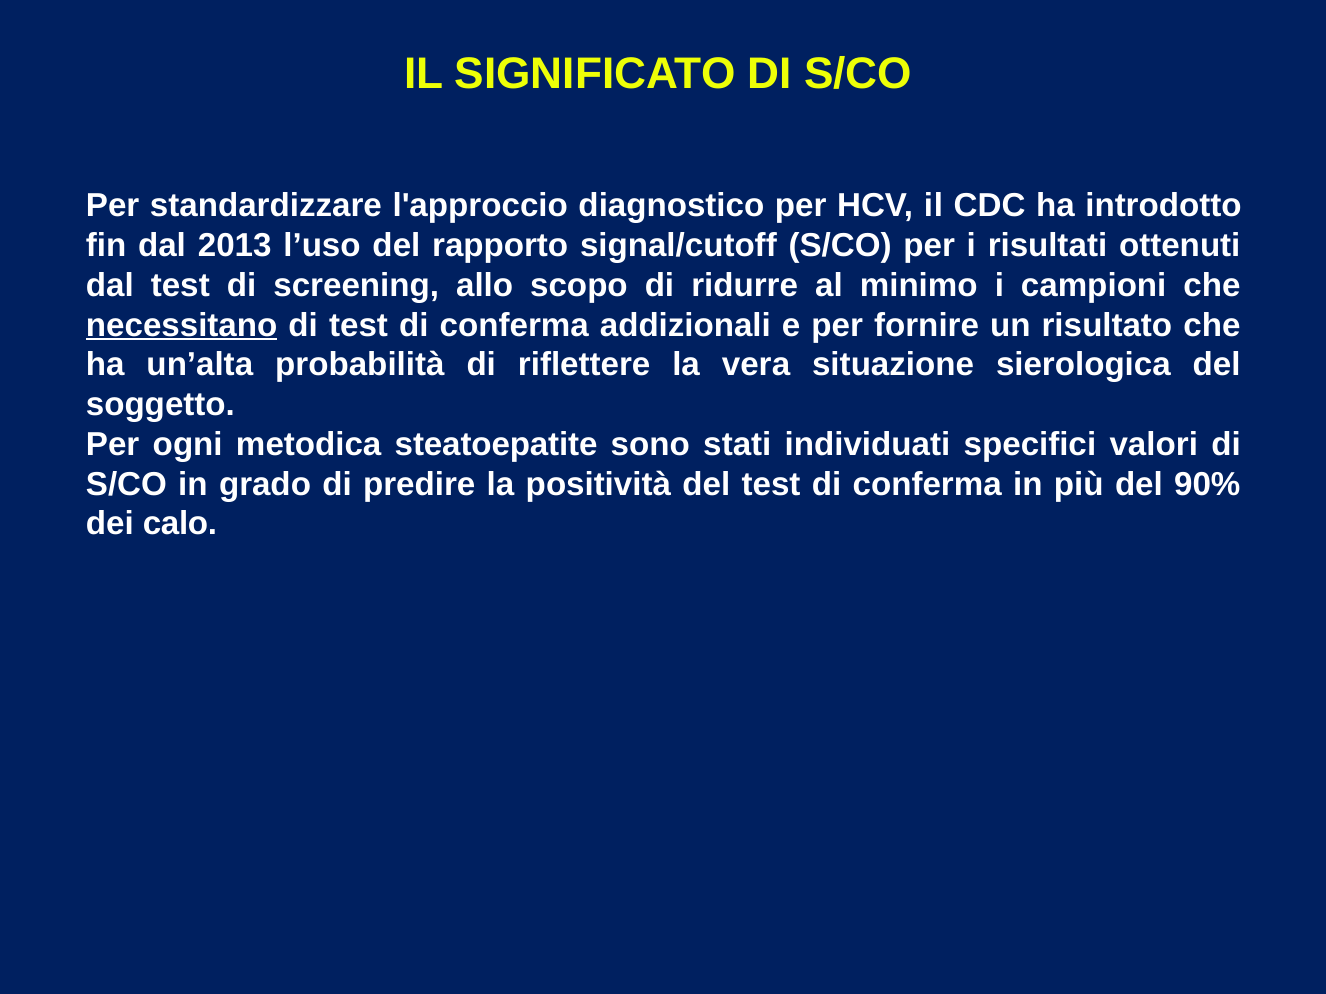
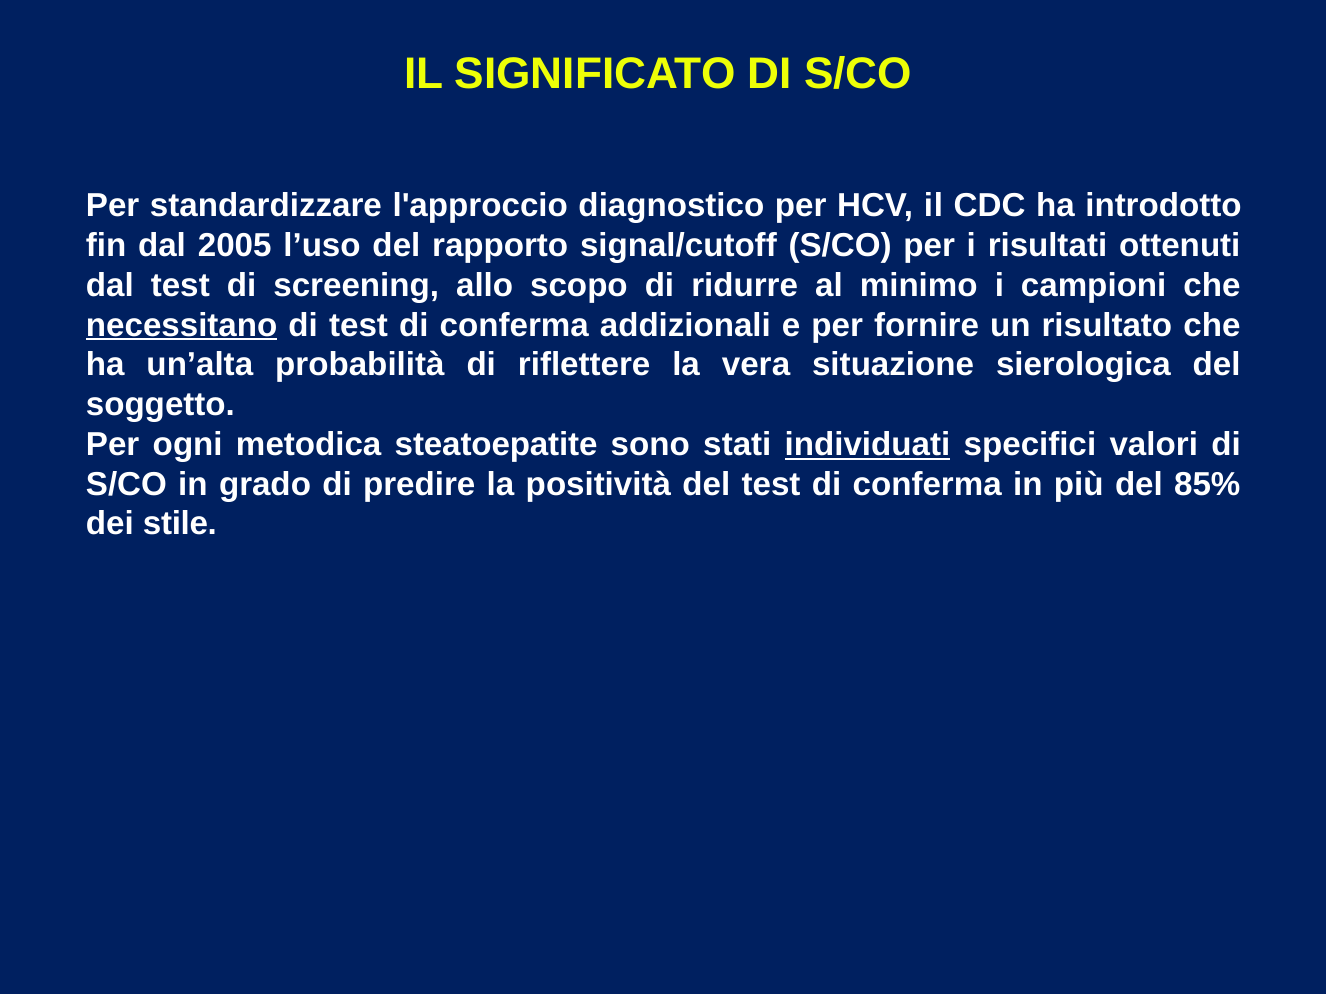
2013: 2013 -> 2005 (235, 246)
individuati underline: none -> present (868, 445)
90%: 90% -> 85% (1207, 484)
calo: calo -> stile (180, 524)
